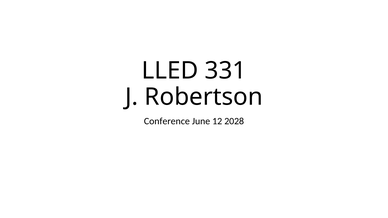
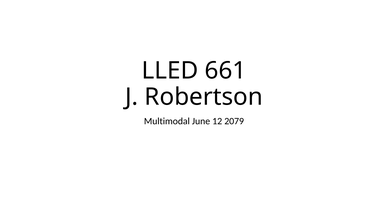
331: 331 -> 661 (225, 71)
Conference: Conference -> Multimodal (167, 121)
2028: 2028 -> 2079 (234, 121)
